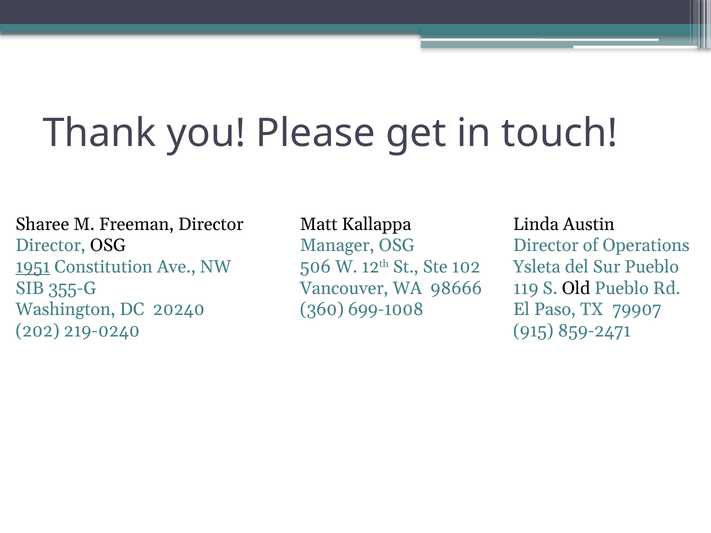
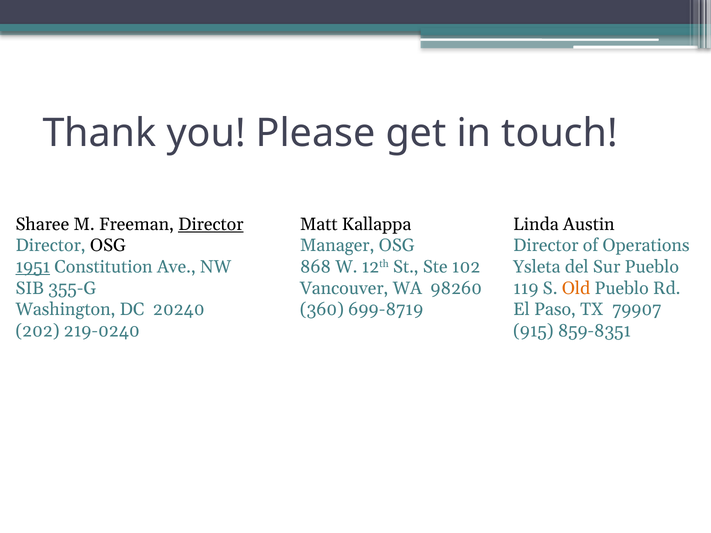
Director underline: none -> present (211, 224)
506: 506 -> 868 (315, 267)
98666: 98666 -> 98260 (456, 288)
Old colour: black -> orange (576, 288)
699-1008: 699-1008 -> 699-8719 (386, 310)
859-2471: 859-2471 -> 859-8351 (594, 331)
